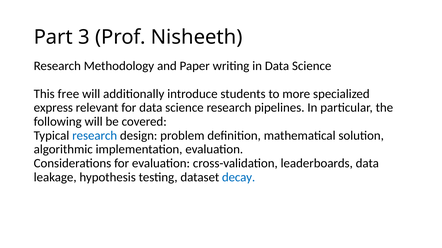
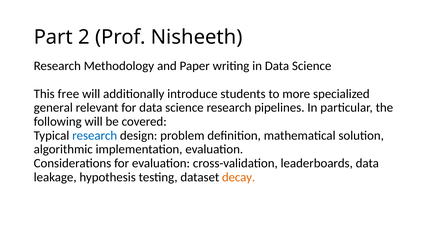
3: 3 -> 2 (84, 37)
express: express -> general (53, 108)
decay colour: blue -> orange (239, 178)
